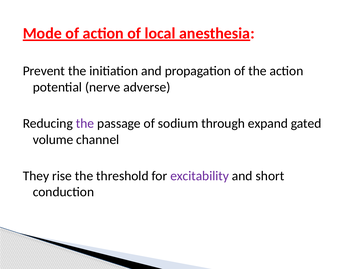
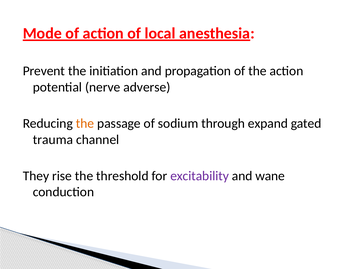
the colour: purple -> orange (85, 124)
volume: volume -> trauma (53, 140)
short: short -> wane (270, 176)
